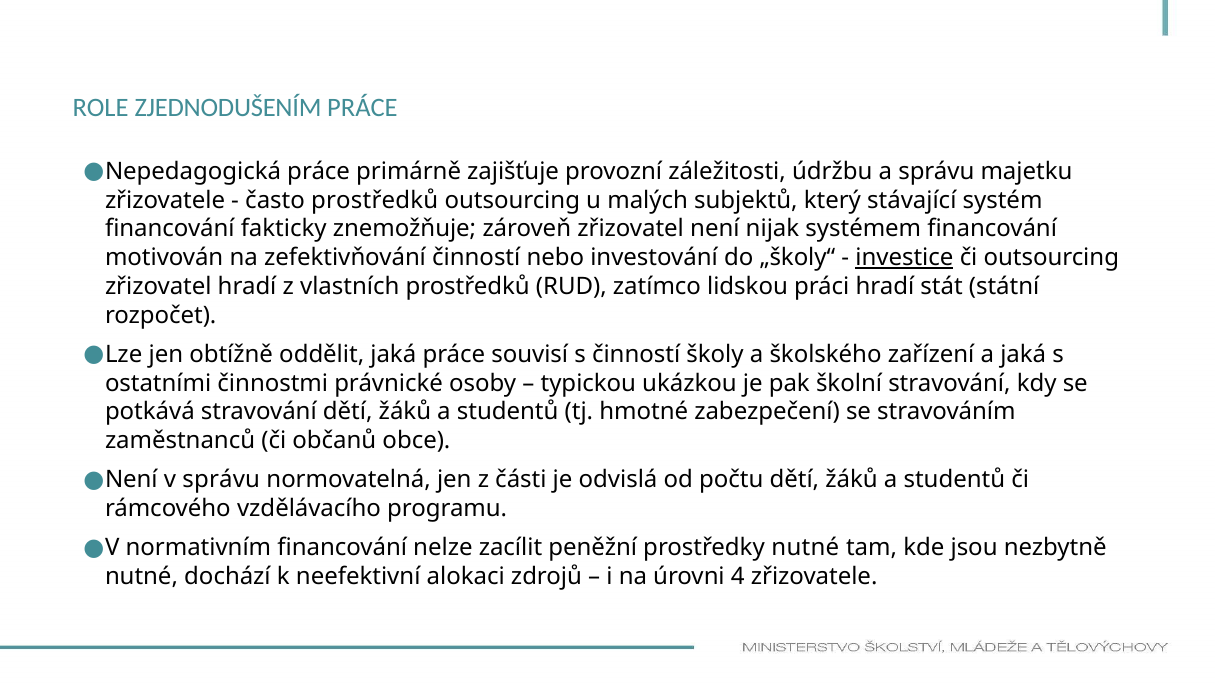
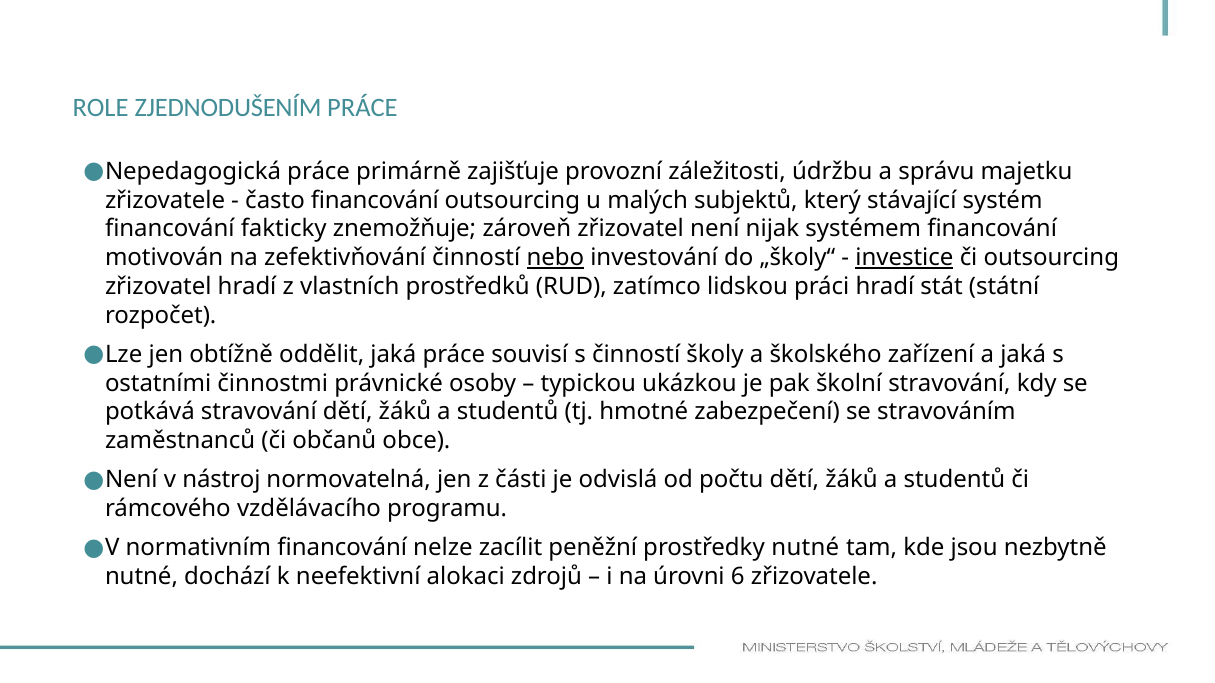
často prostředků: prostředků -> financování (375, 200)
nebo underline: none -> present (555, 258)
v správu: správu -> nástroj (221, 480)
4: 4 -> 6 (738, 577)
